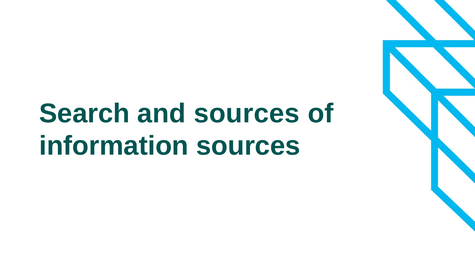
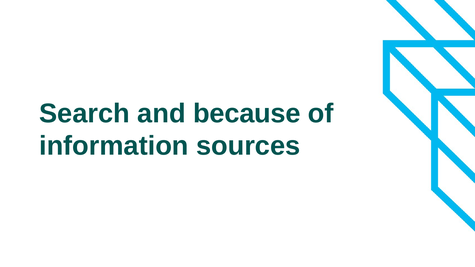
and sources: sources -> because (247, 113)
